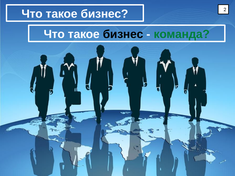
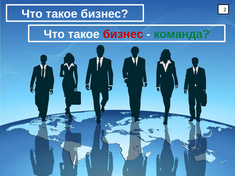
бизнес colour: black -> red (123, 34)
